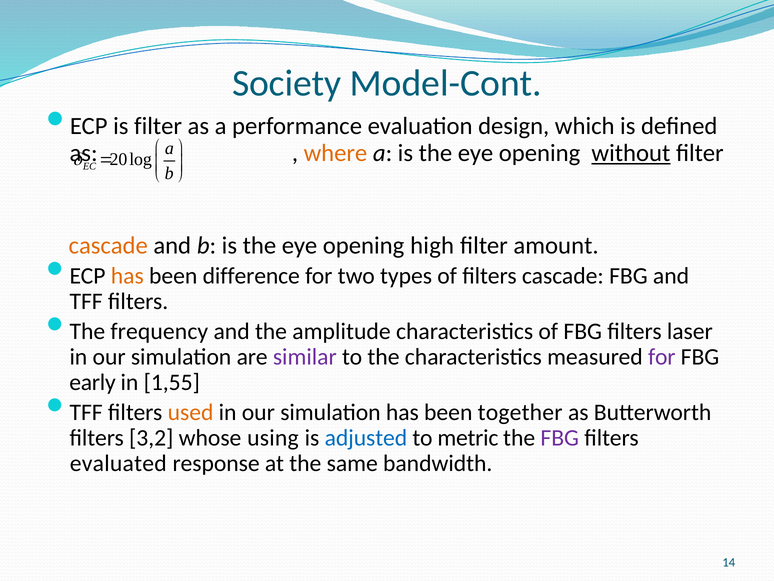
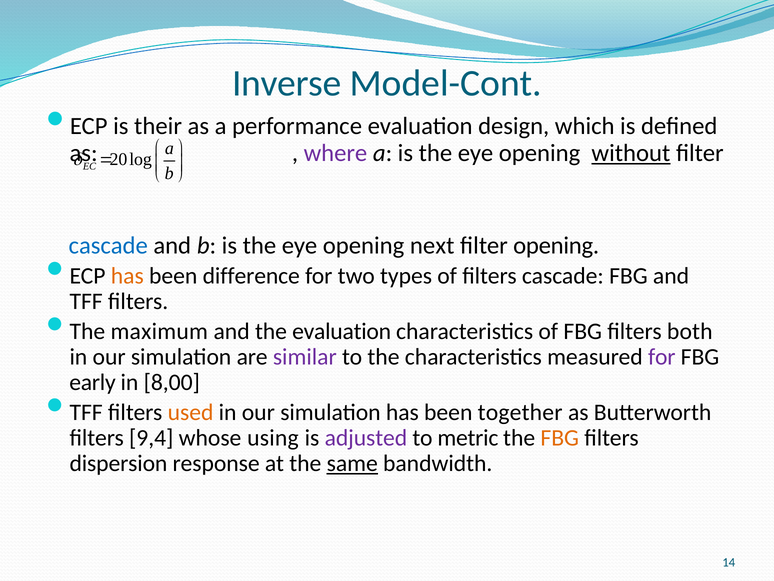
Society: Society -> Inverse (287, 83)
is filter: filter -> their (158, 126)
where colour: orange -> purple (335, 153)
cascade colour: orange -> blue (108, 245)
high: high -> next (432, 245)
filter amount: amount -> opening (556, 245)
frequency: frequency -> maximum (159, 331)
the amplitude: amplitude -> evaluation (342, 331)
laser: laser -> both (690, 331)
1,55: 1,55 -> 8,00 (172, 382)
3,2: 3,2 -> 9,4 (151, 438)
adjusted colour: blue -> purple (366, 438)
FBG colour: purple -> orange (560, 438)
evaluated: evaluated -> dispersion (118, 463)
same underline: none -> present (352, 463)
